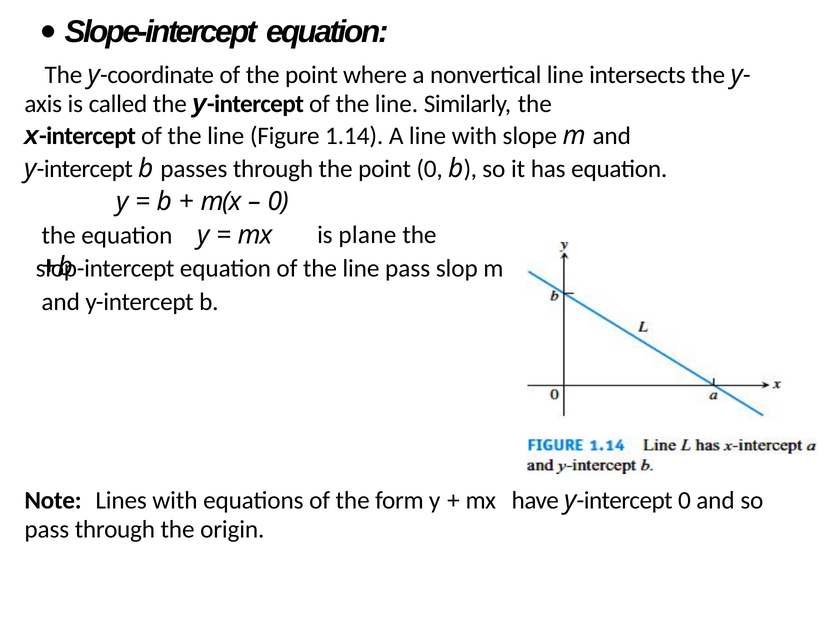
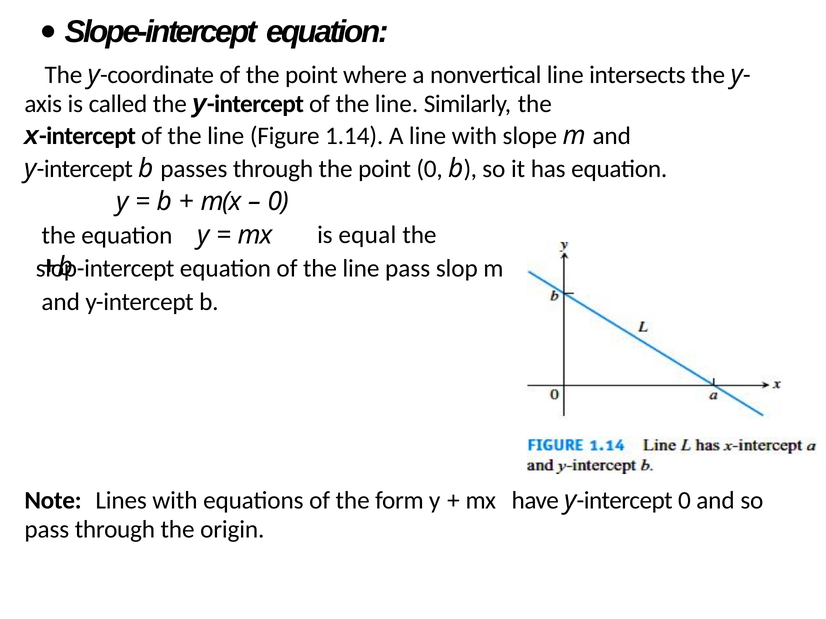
plane: plane -> equal (367, 235)
